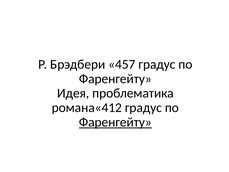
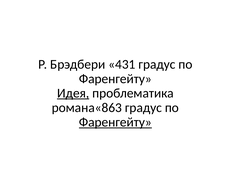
457: 457 -> 431 (122, 64)
Идея underline: none -> present (73, 93)
романа«412: романа«412 -> романа«863 (87, 108)
